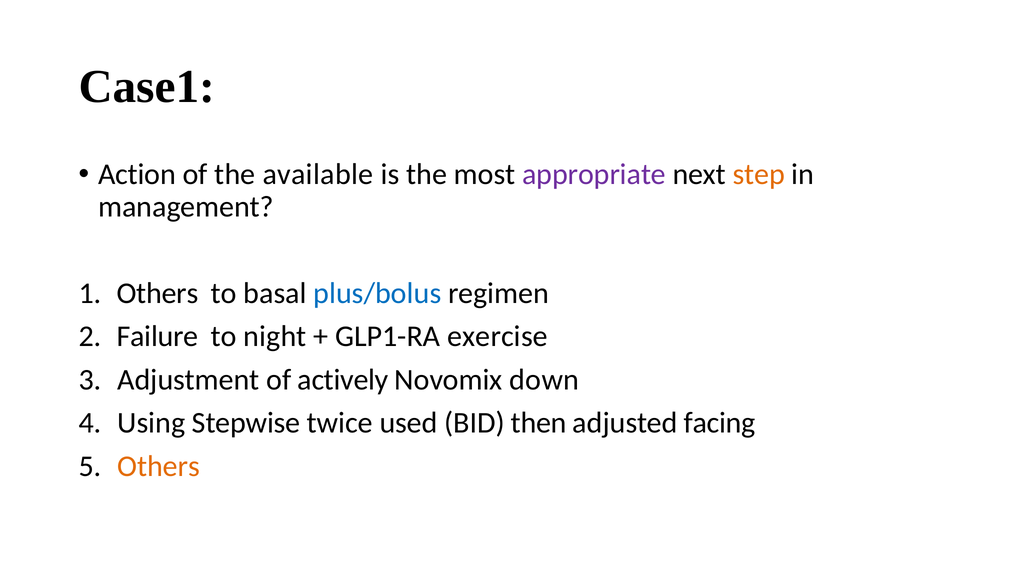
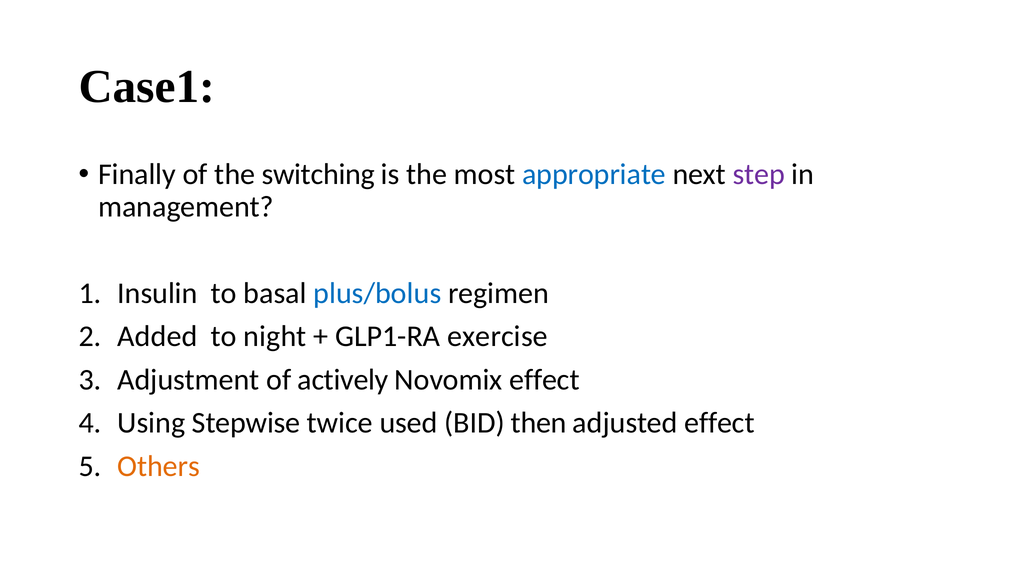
Action: Action -> Finally (137, 174)
available: available -> switching (318, 174)
appropriate colour: purple -> blue (594, 174)
step colour: orange -> purple (759, 174)
Others: Others -> Insulin (157, 294)
Failure: Failure -> Added (157, 337)
Novomix down: down -> effect (544, 380)
adjusted facing: facing -> effect (719, 423)
